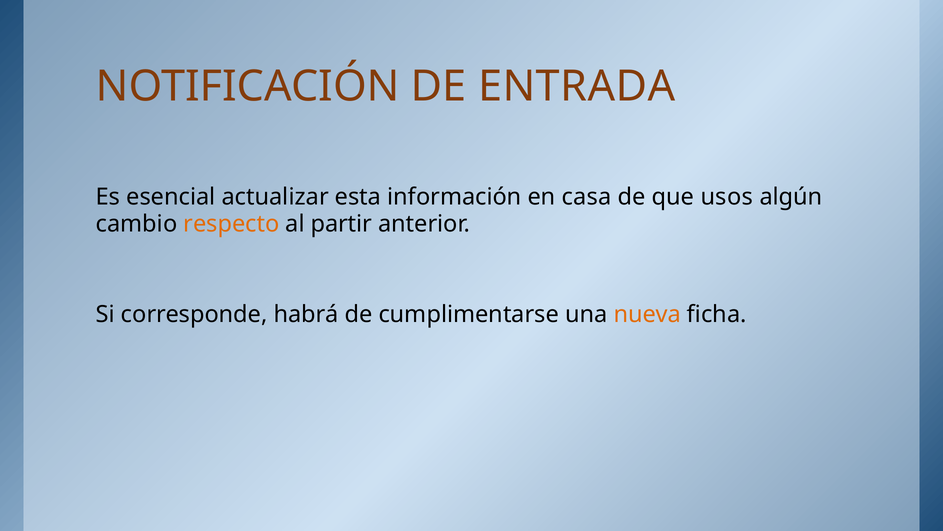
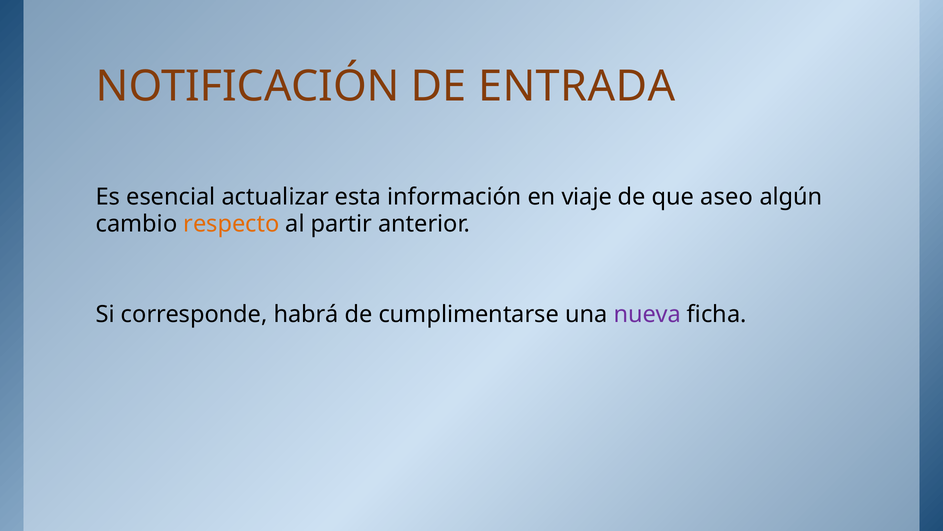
casa: casa -> viaje (587, 197)
usos: usos -> aseo (727, 197)
nueva colour: orange -> purple (647, 314)
